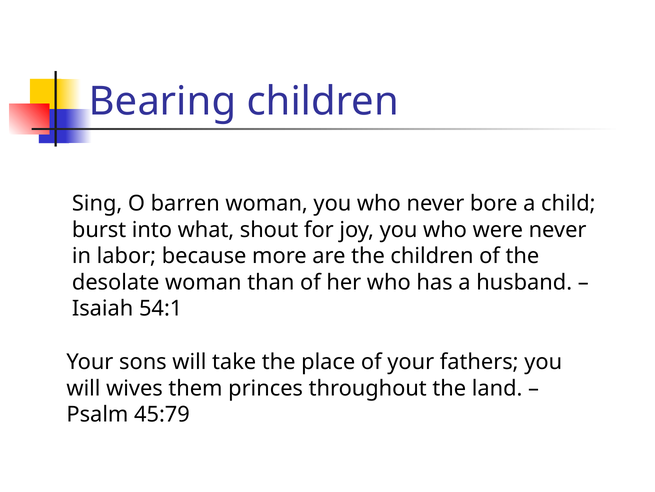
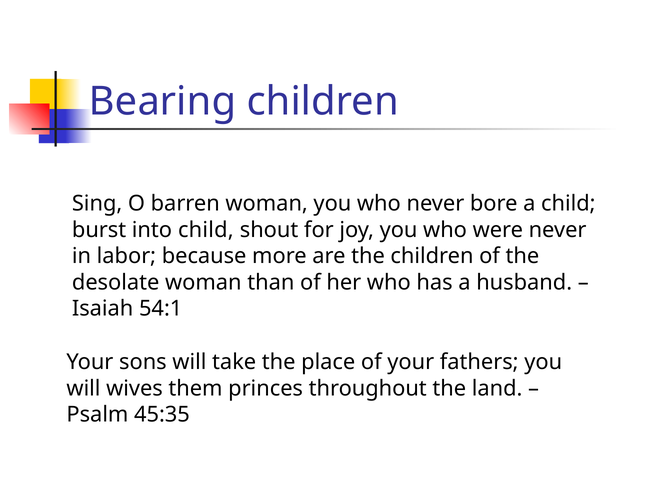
into what: what -> child (206, 230)
45:79: 45:79 -> 45:35 (162, 414)
